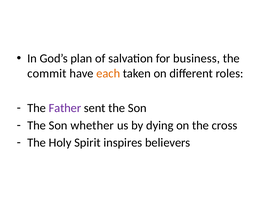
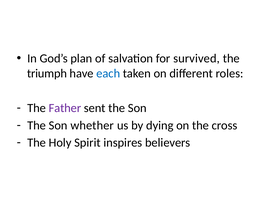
business: business -> survived (197, 59)
commit: commit -> triumph (47, 73)
each colour: orange -> blue (108, 73)
